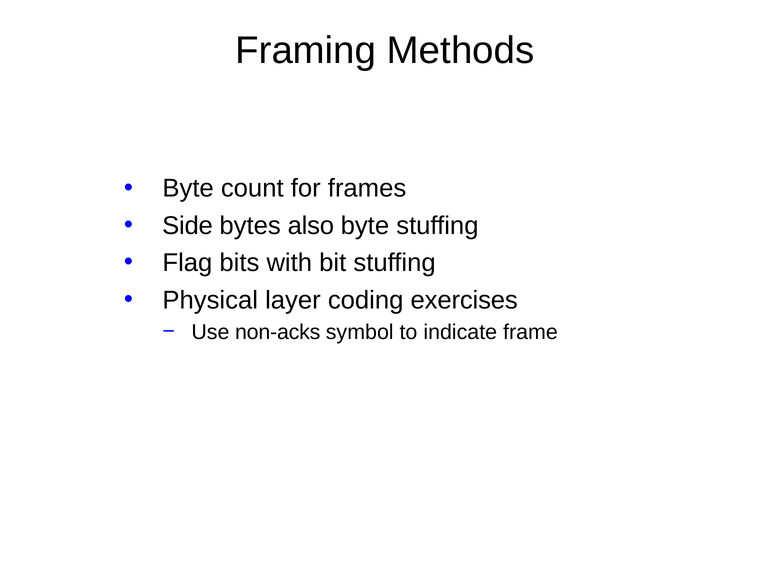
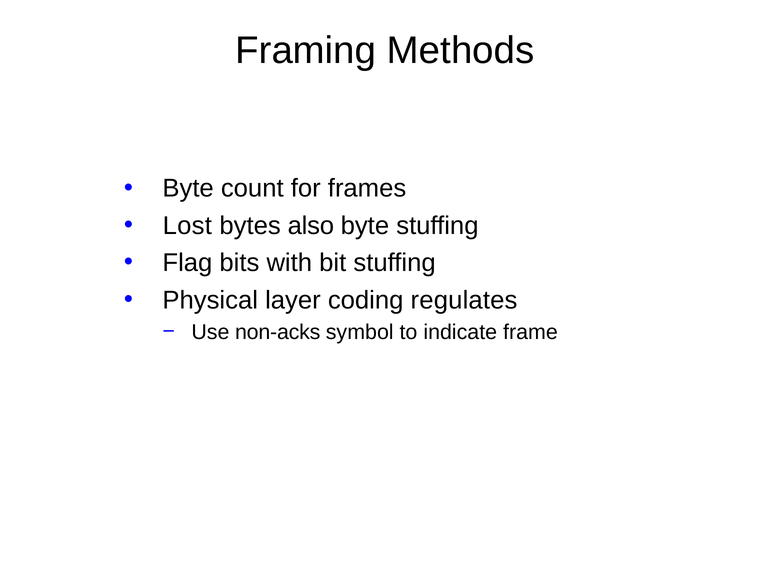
Side: Side -> Lost (187, 226)
exercises: exercises -> regulates (464, 300)
